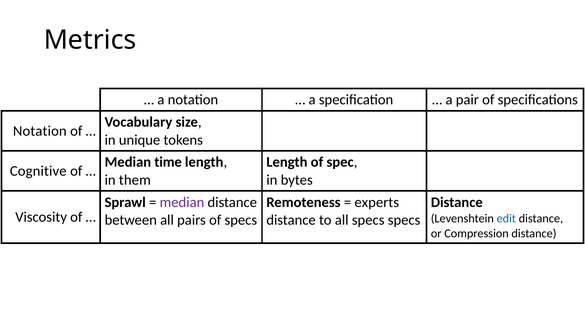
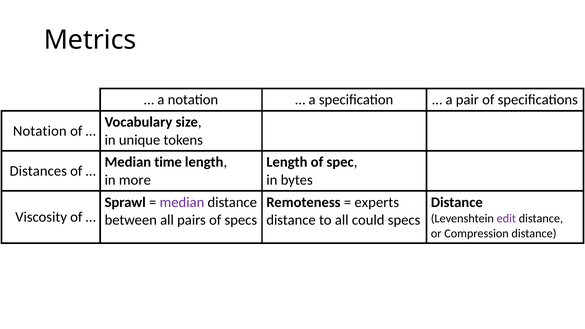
Cognitive: Cognitive -> Distances (38, 171)
them: them -> more (135, 180)
edit colour: blue -> purple (506, 219)
all specs: specs -> could (368, 220)
